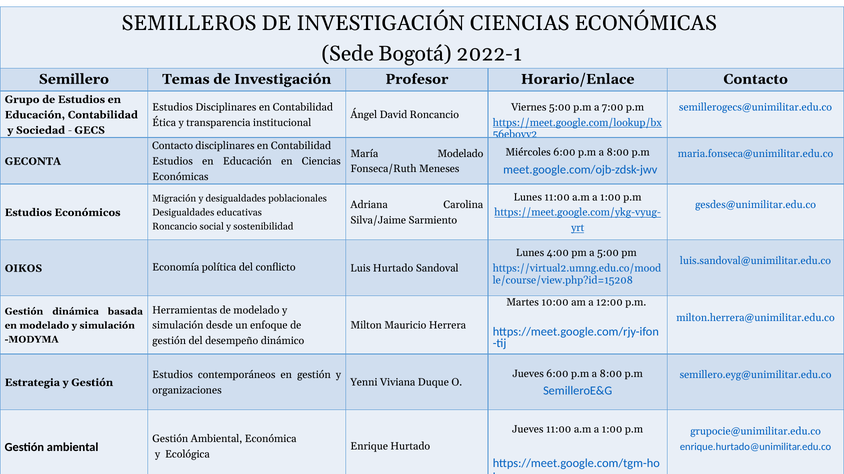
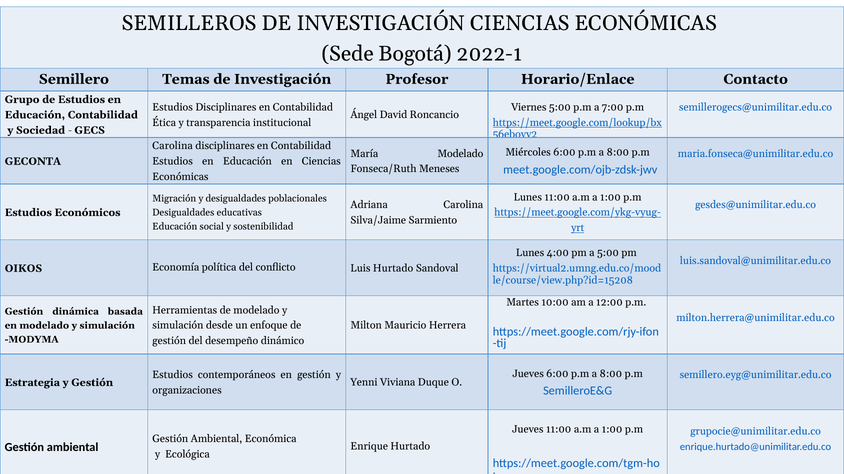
Contacto: Contacto -> Carolina (173, 146)
Roncancio: Roncancio -> Educación (175, 227)
